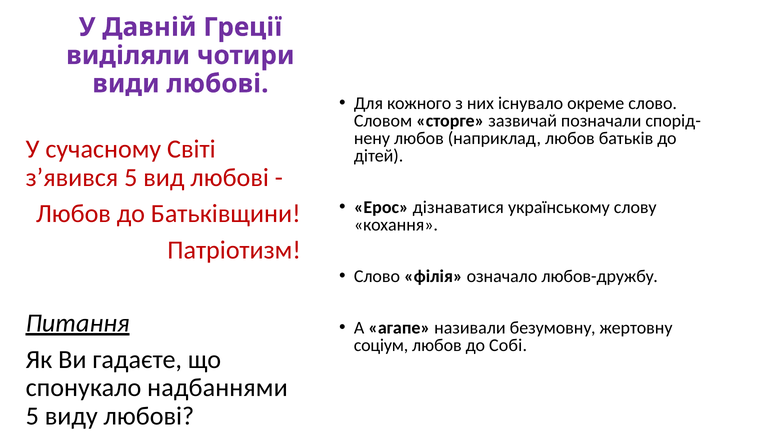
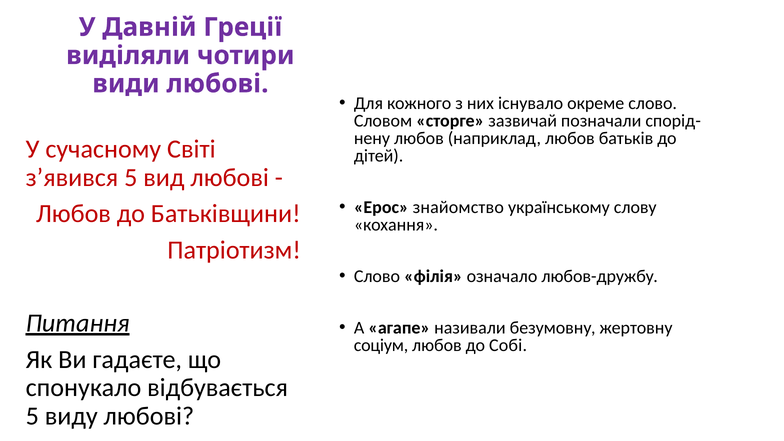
дізнаватися: дізнаватися -> знайомство (458, 207)
надбаннями: надбаннями -> відбувається (218, 388)
